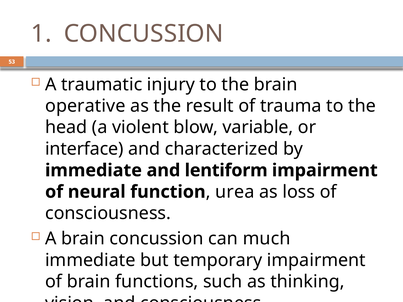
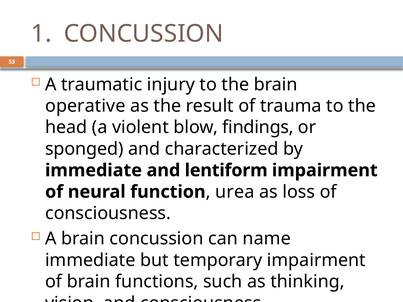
variable: variable -> findings (258, 128)
interface: interface -> sponged (84, 149)
much: much -> name (267, 239)
